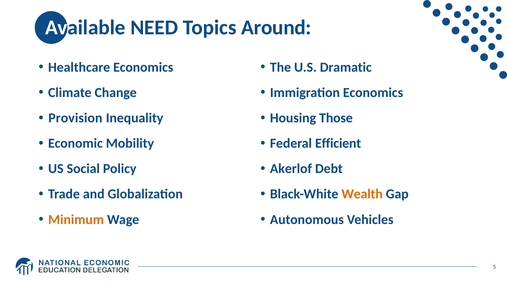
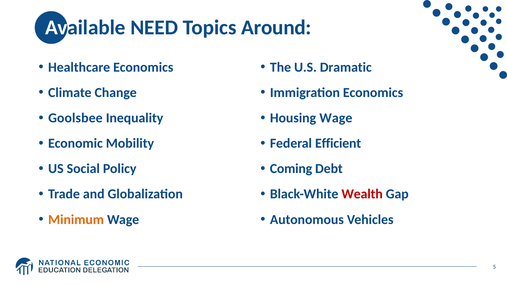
Provision: Provision -> Goolsbee (75, 118)
Housing Those: Those -> Wage (336, 118)
Akerlof: Akerlof -> Coming (291, 169)
Wealth colour: orange -> red (362, 194)
